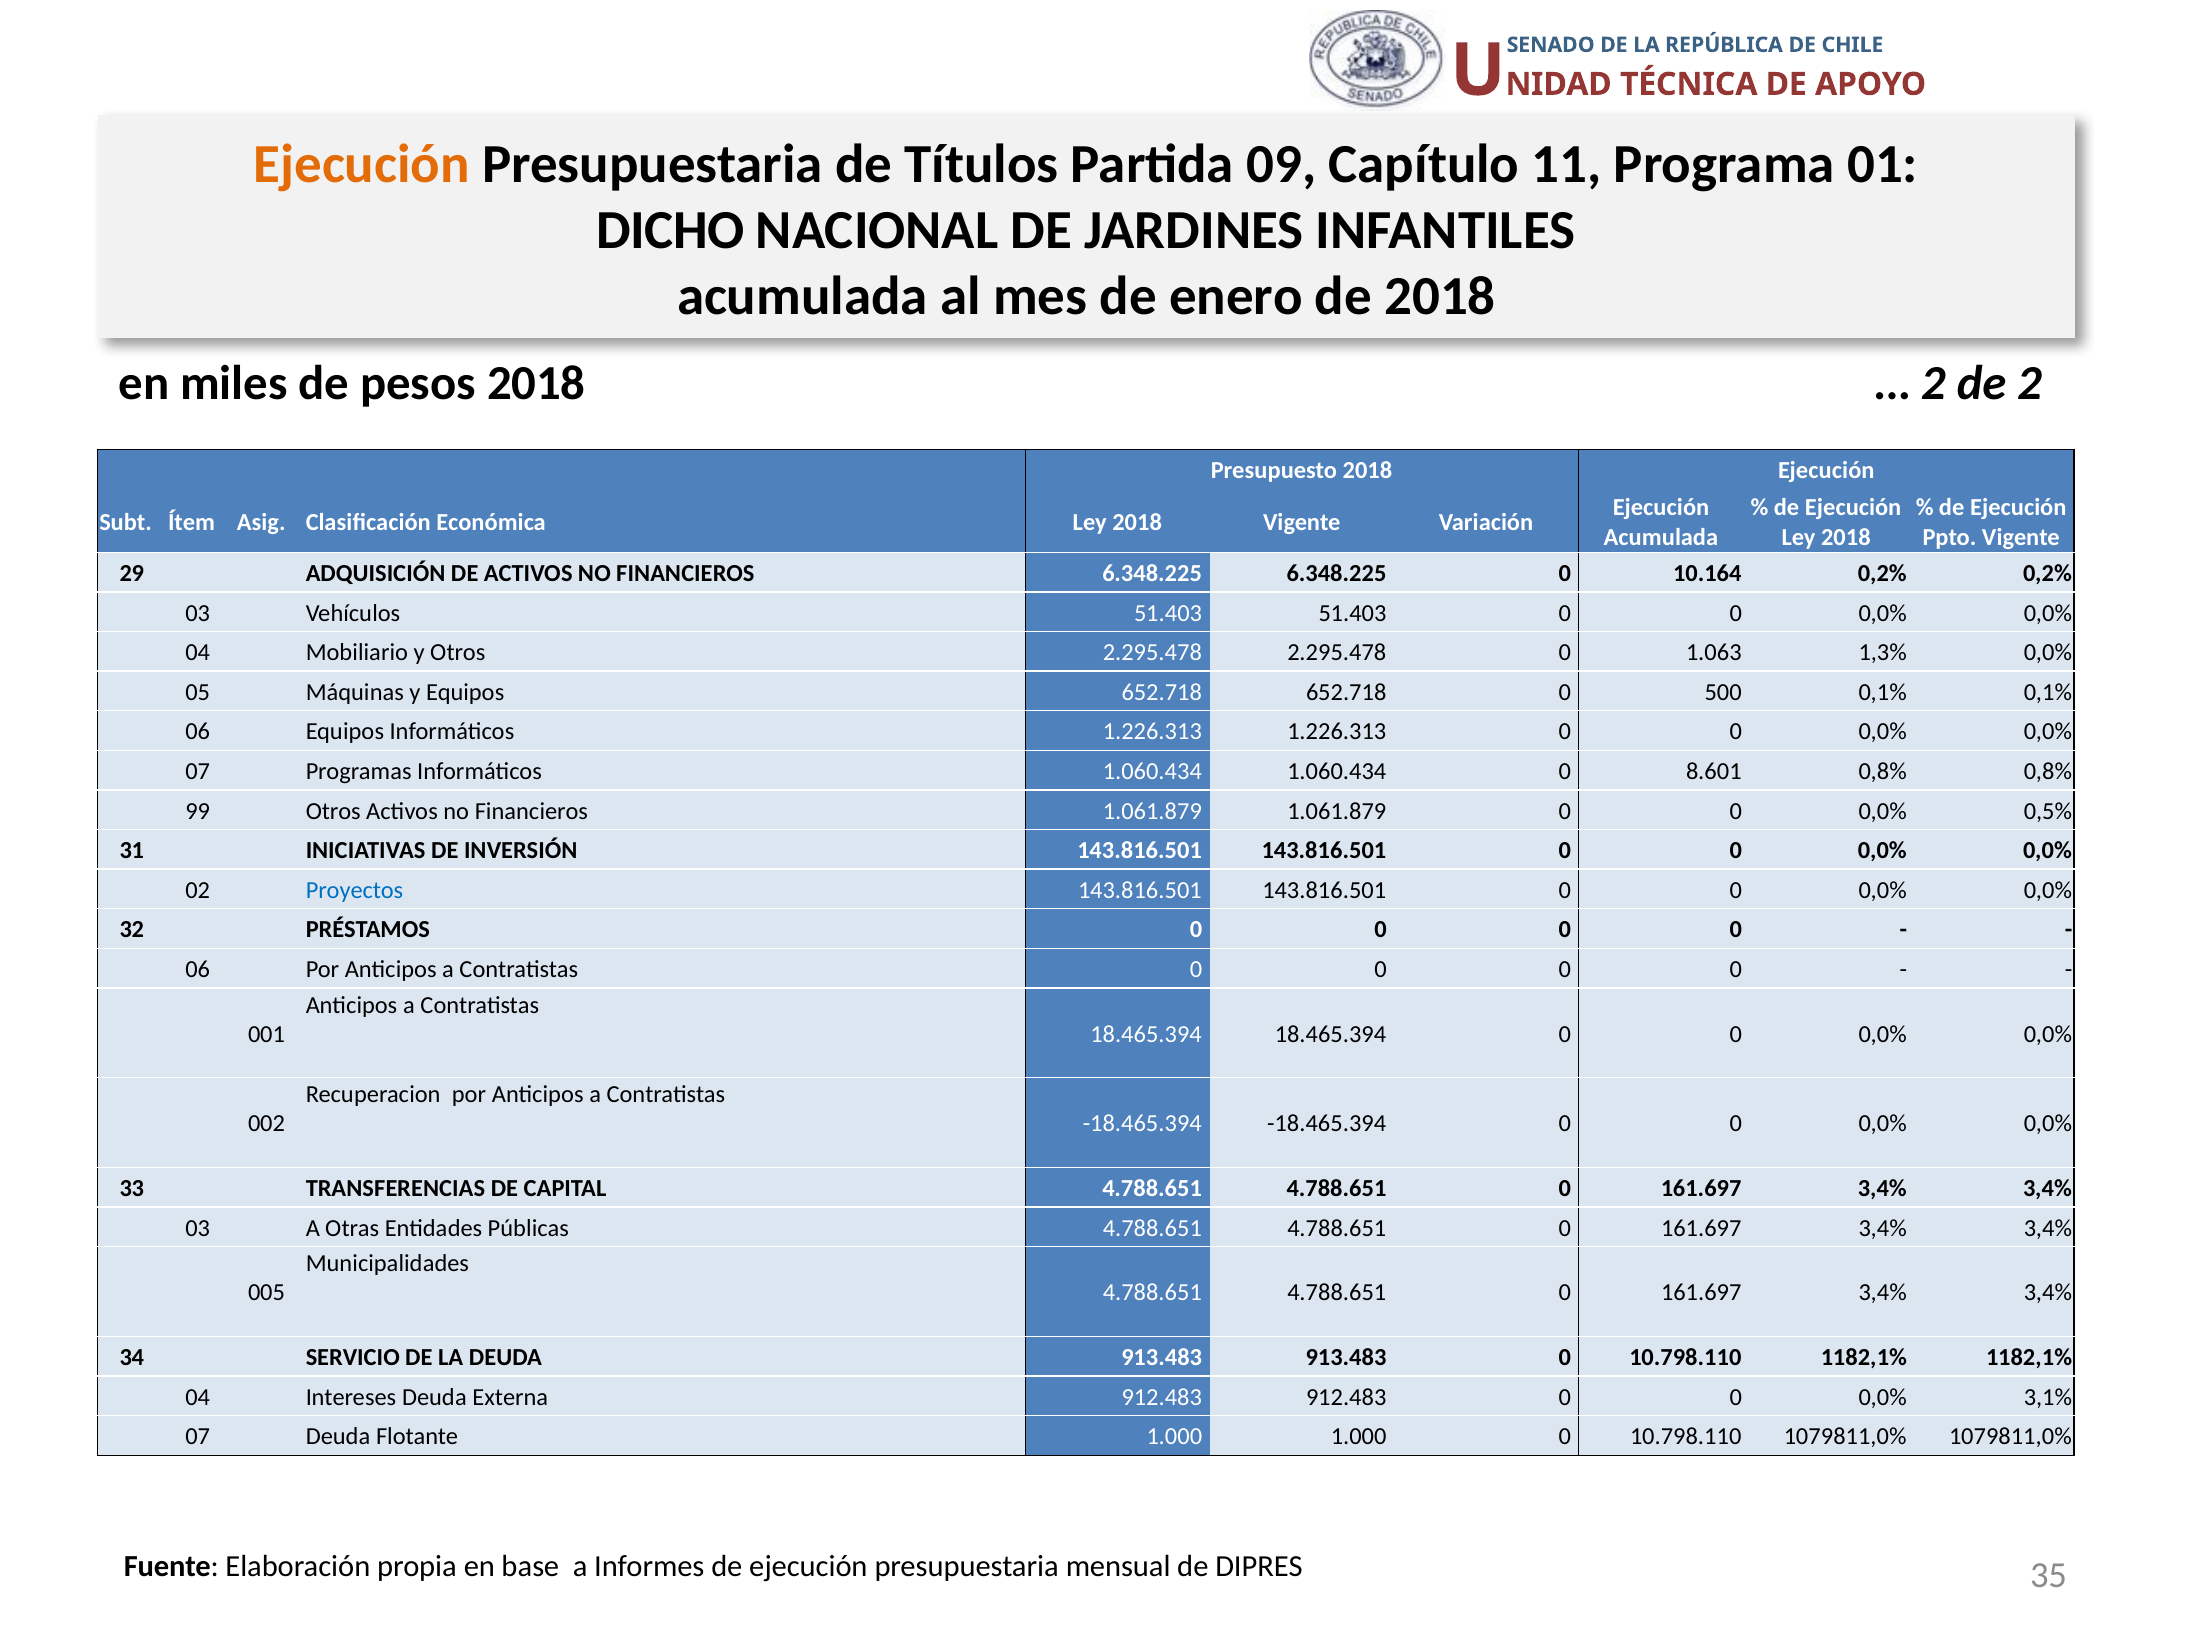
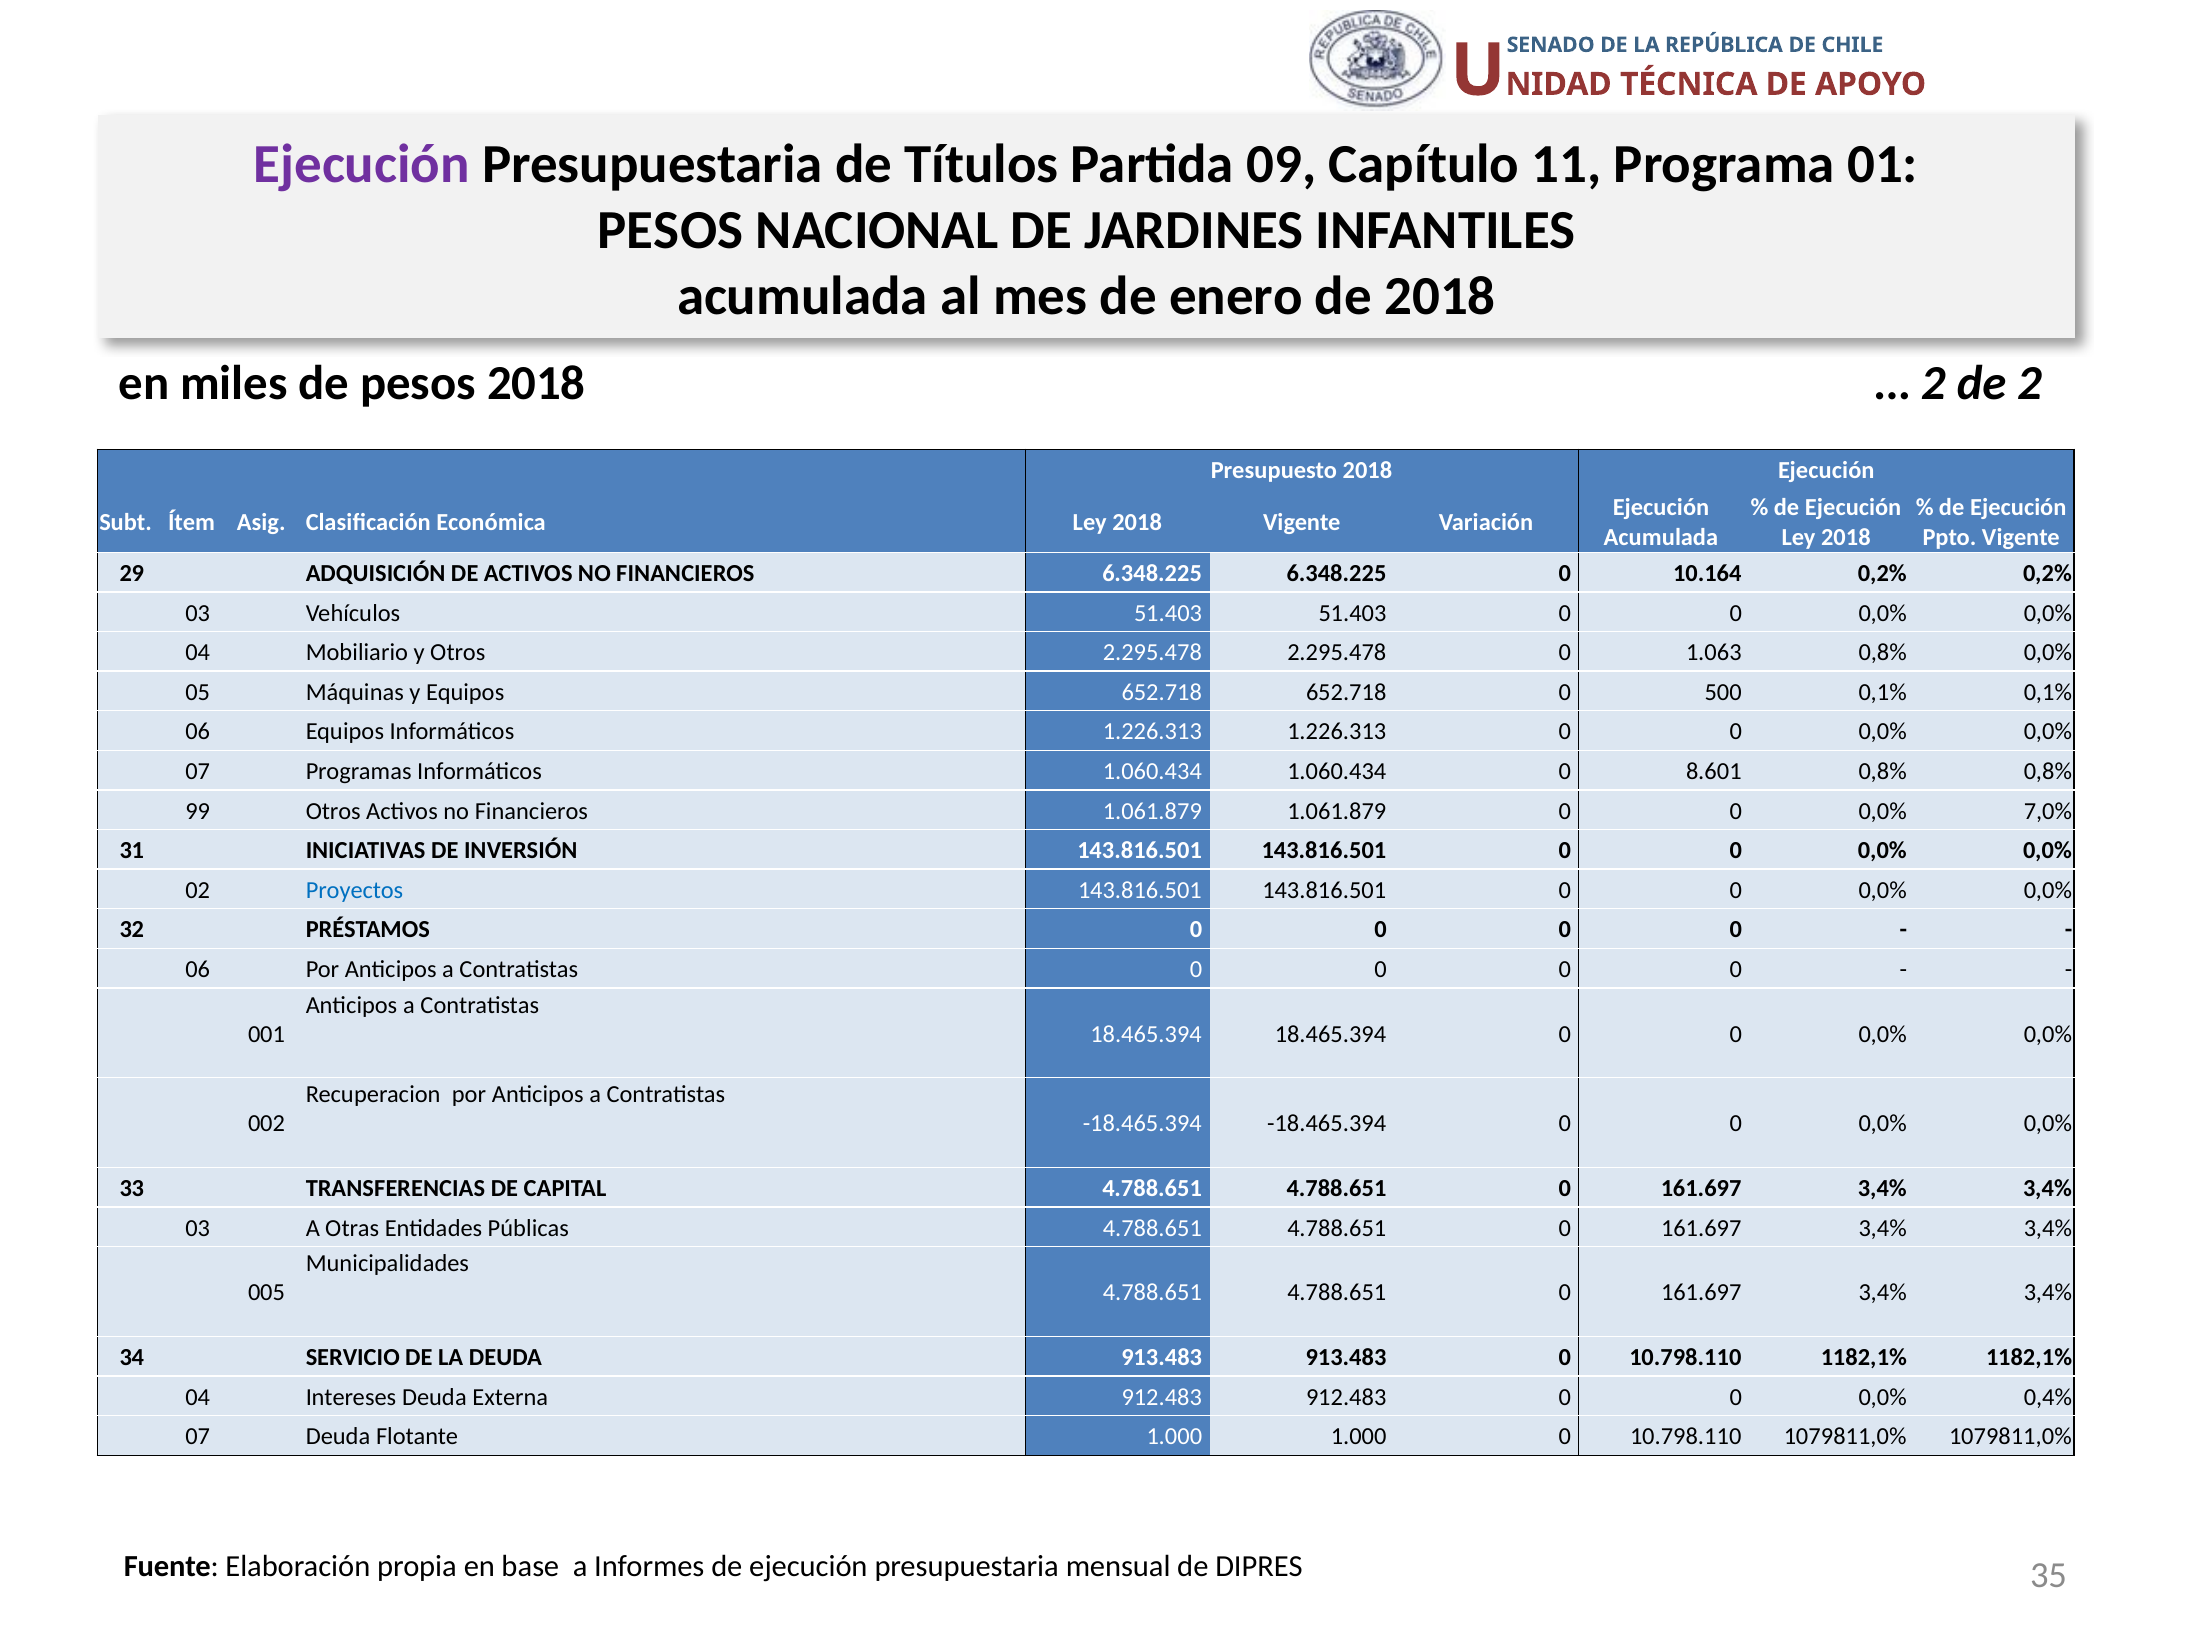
Ejecución colour: orange -> purple (362, 164)
DICHO: DICHO -> PESOS (670, 230)
1.063 1,3%: 1,3% -> 0,8% (1883, 652)
0,5%: 0,5% -> 7,0% (2048, 811)
3,1%: 3,1% -> 0,4% (2048, 1397)
